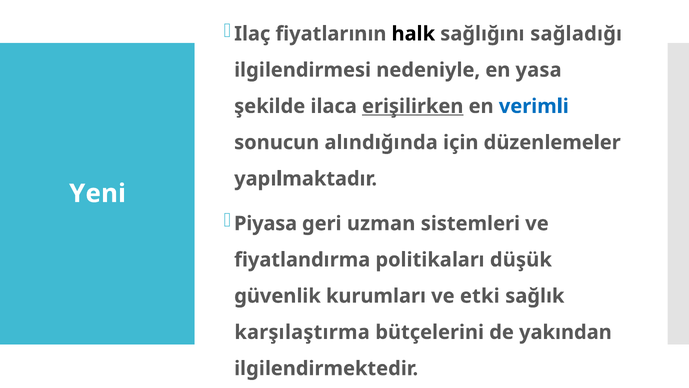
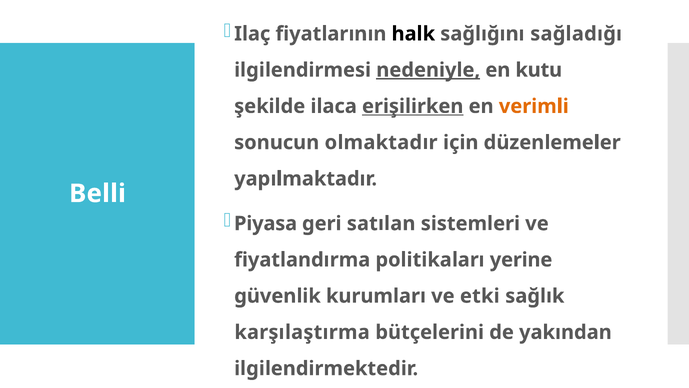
nedeniyle underline: none -> present (428, 70)
yasa: yasa -> kutu (539, 70)
verimli colour: blue -> orange (534, 106)
alındığında: alındığında -> olmaktadır (381, 142)
Yeni: Yeni -> Belli (97, 193)
uzman: uzman -> satılan (381, 223)
düşük: düşük -> yerine (521, 260)
